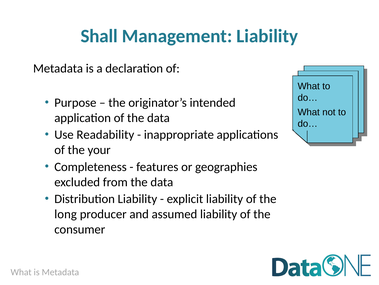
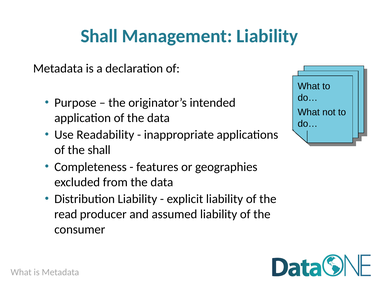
the your: your -> shall (99, 150)
long: long -> read (66, 214)
